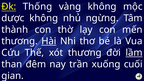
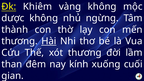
Thống: Thống -> Khiêm (38, 7)
lầm underline: present -> none (134, 53)
trần: trần -> kính (79, 64)
